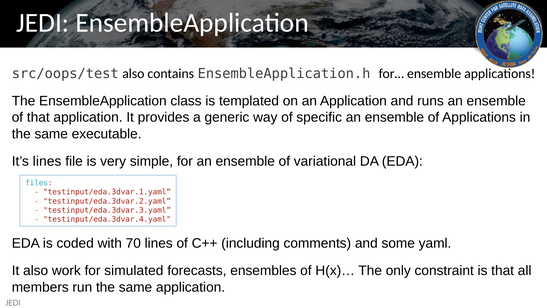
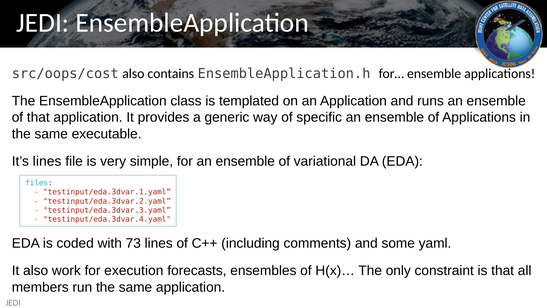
src/oops/test: src/oops/test -> src/oops/cost (65, 74)
70: 70 -> 73 (133, 243)
simulated: simulated -> execution (134, 270)
